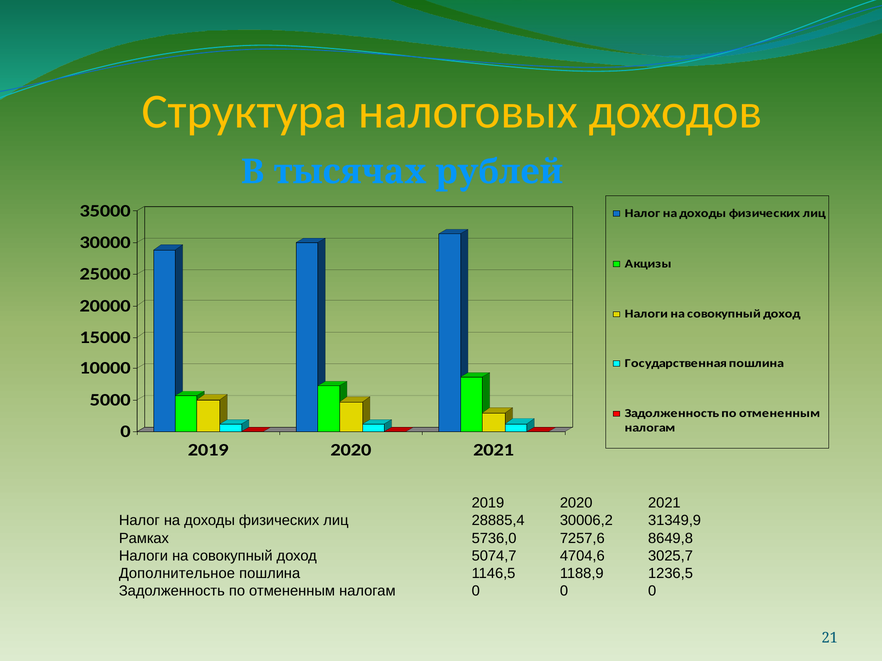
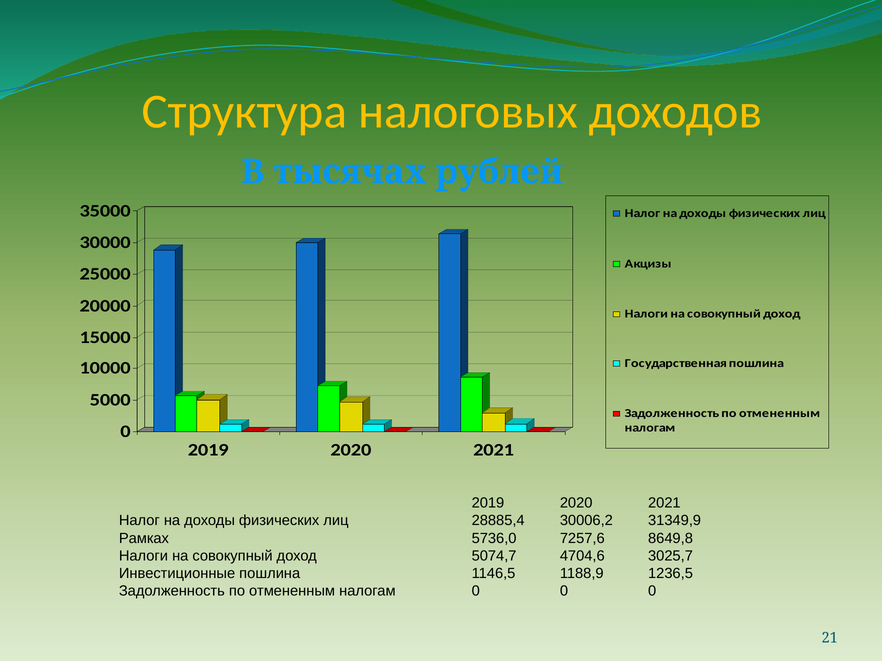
Дополнительное: Дополнительное -> Инвестиционные (177, 574)
